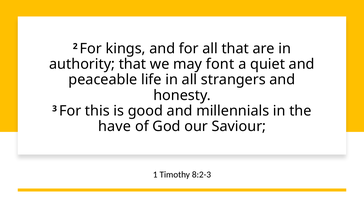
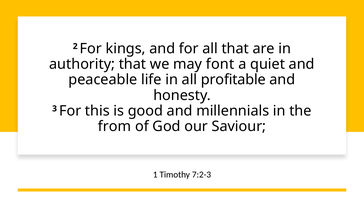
strangers: strangers -> profitable (233, 80)
have: have -> from (114, 126)
8:2-3: 8:2-3 -> 7:2-3 (201, 174)
